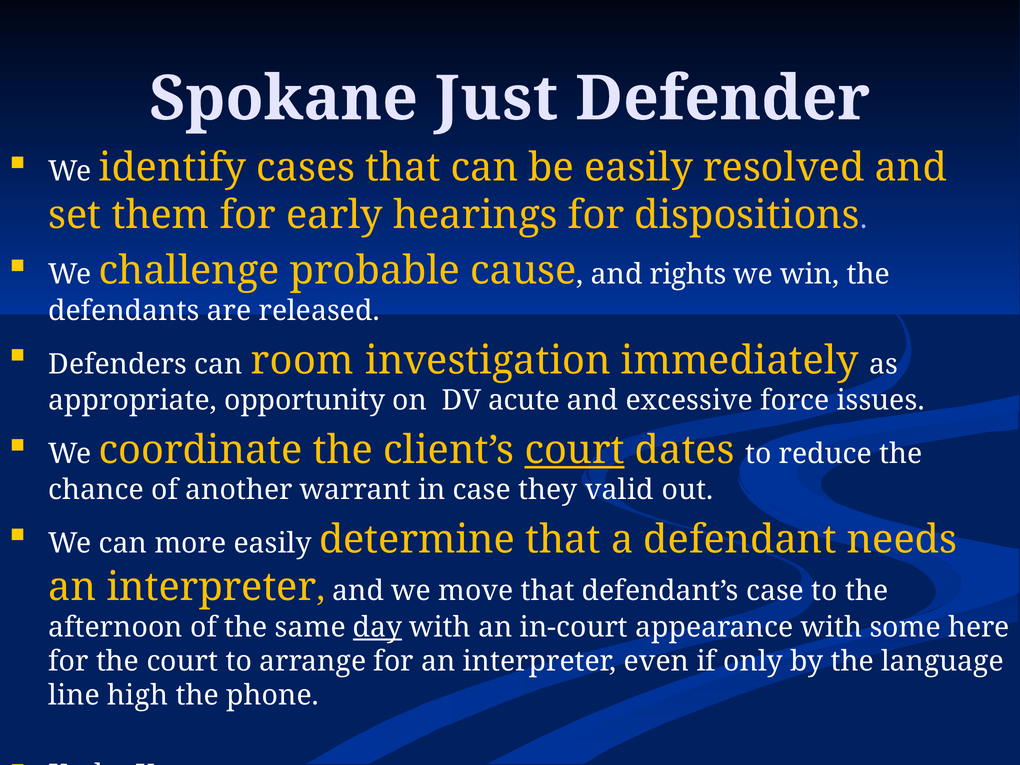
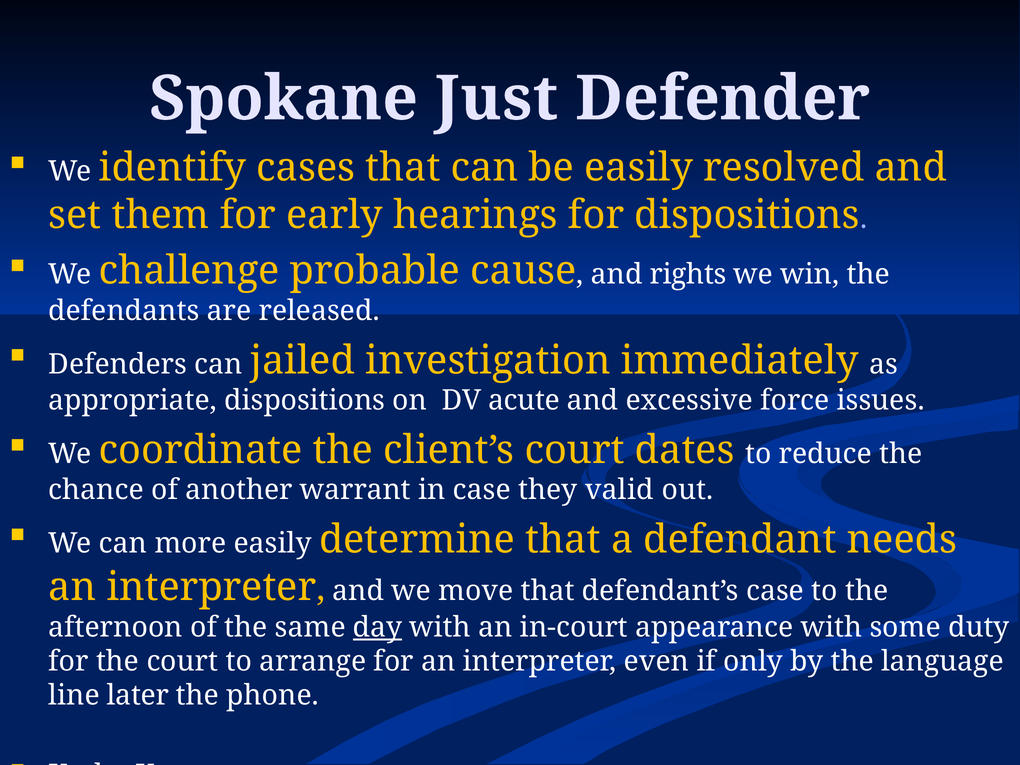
room: room -> jailed (303, 360)
appropriate opportunity: opportunity -> dispositions (305, 401)
court underline: present -> none (575, 450)
here: here -> duty (979, 627)
high: high -> later (138, 695)
